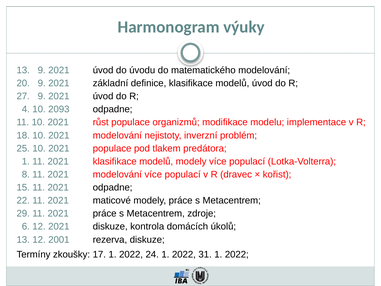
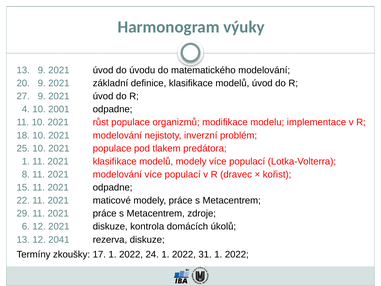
2093: 2093 -> 2001 (59, 109)
2001: 2001 -> 2041 (59, 239)
